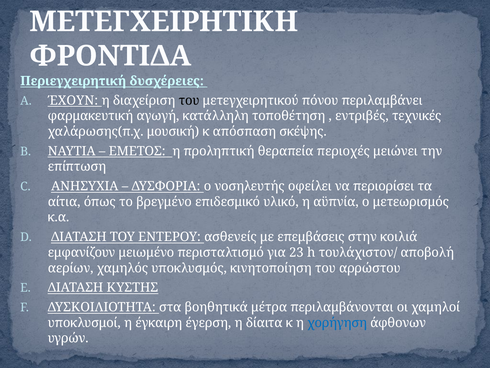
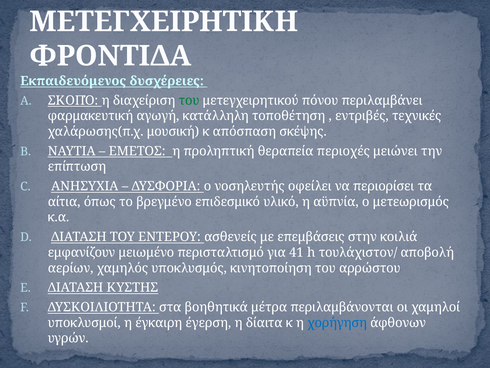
Περιεγχειρητική: Περιεγχειρητική -> Εκπαιδευόμενος (73, 81)
ΈΧΟΥΝ: ΈΧΟΥΝ -> ΣΚΟΠΌ (73, 100)
του colour: black -> green (189, 100)
23: 23 -> 41 (296, 252)
